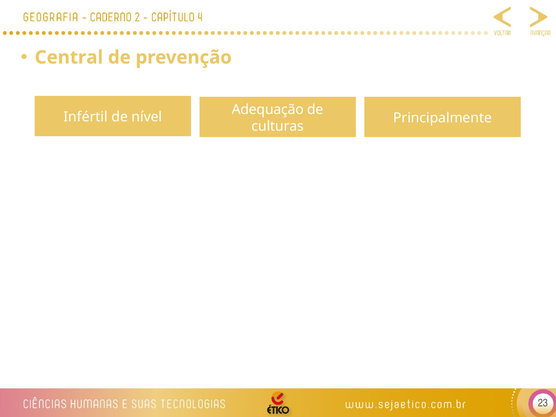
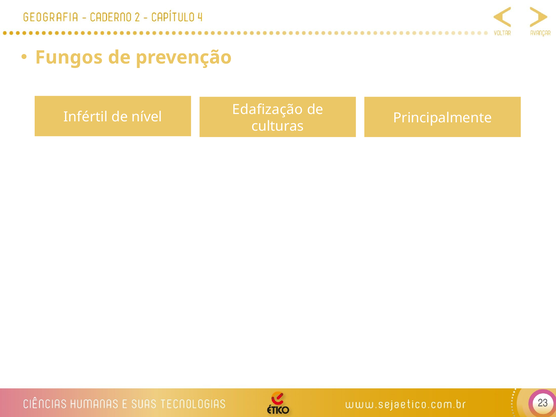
Central: Central -> Fungos (69, 57)
Adequação: Adequação -> Edaﬁzação (268, 110)
